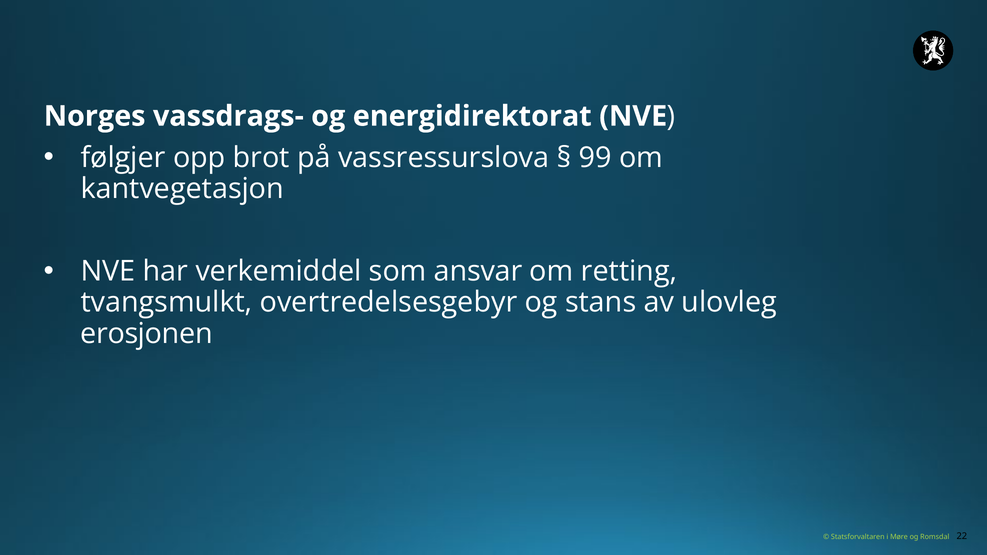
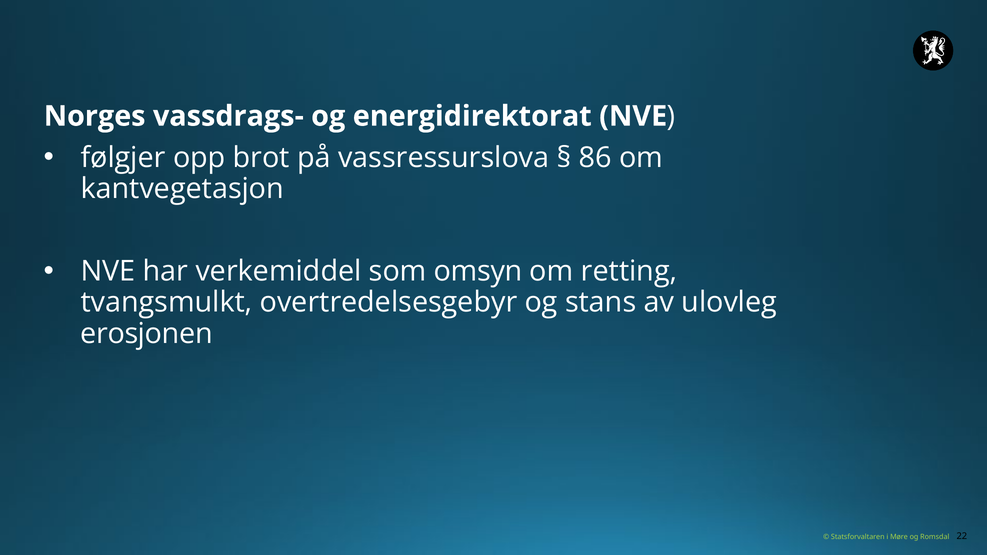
99: 99 -> 86 (595, 158)
ansvar: ansvar -> omsyn (478, 271)
